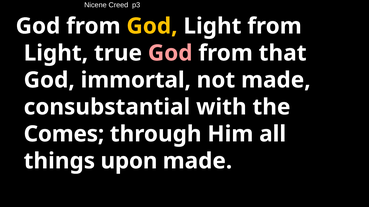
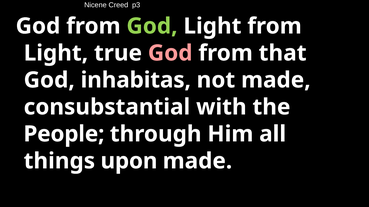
God colour: yellow -> light green (152, 26)
immortal: immortal -> inhabitas (136, 80)
Comes: Comes -> People (64, 134)
